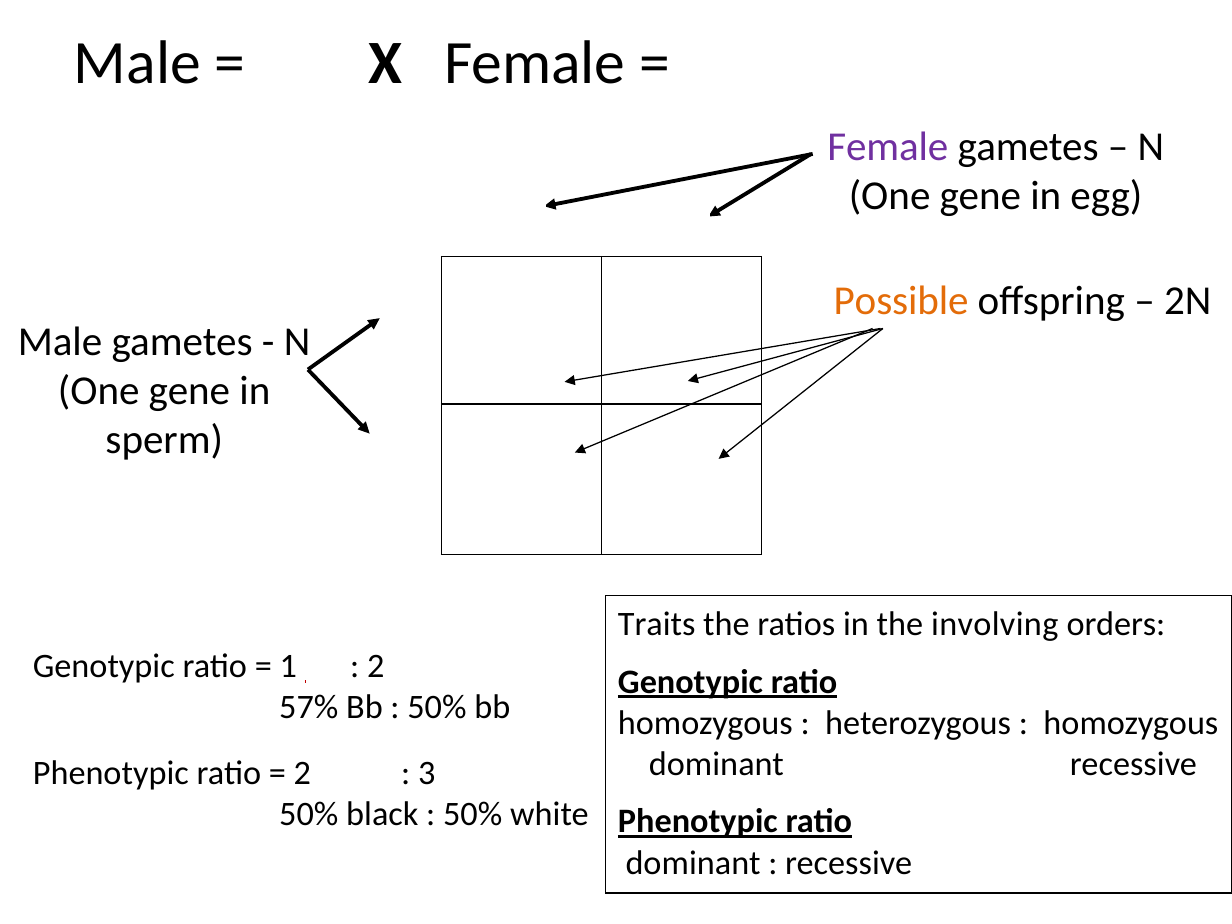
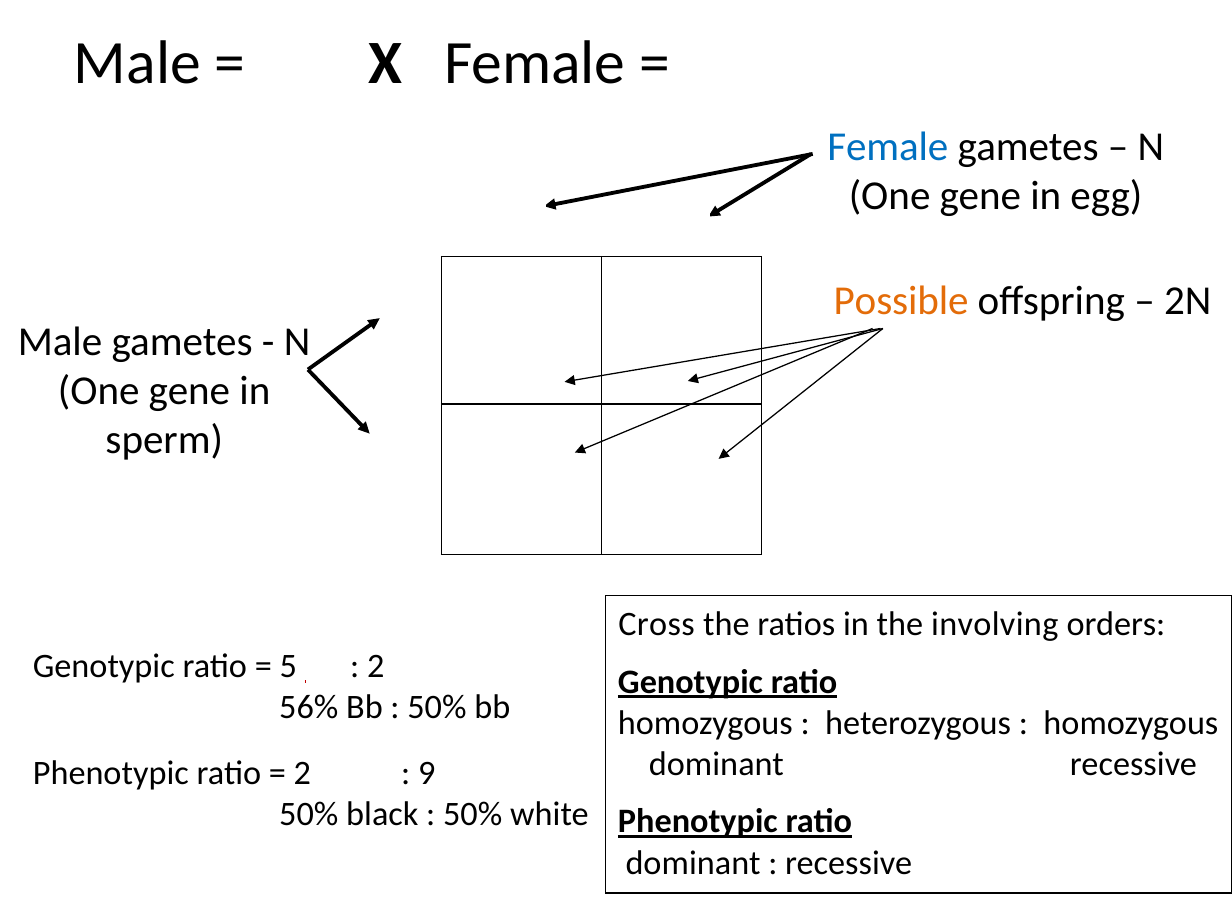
Female colour: purple -> blue (888, 147)
Traits: Traits -> Cross (657, 625)
1: 1 -> 5 (288, 667)
57%: 57% -> 56% (309, 708)
3: 3 -> 9 (427, 773)
